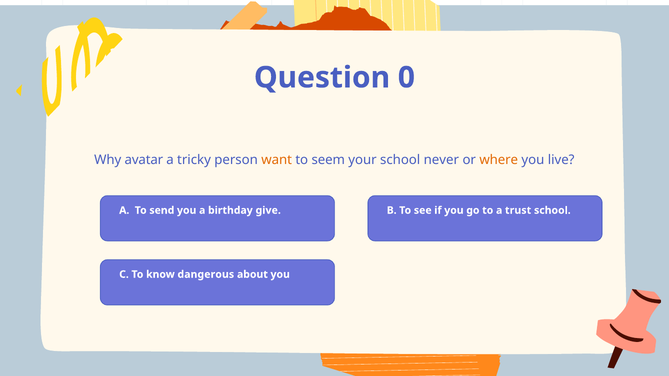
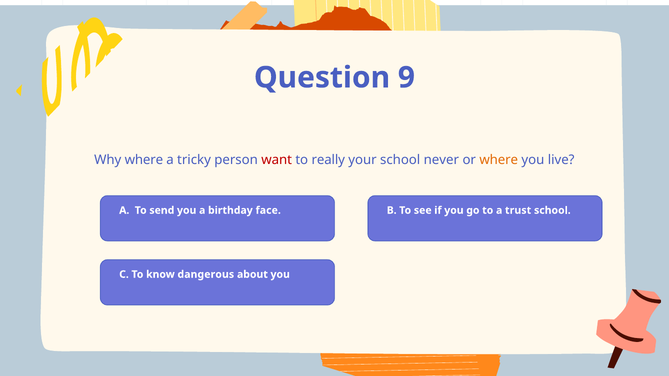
0: 0 -> 9 (406, 78)
Why avatar: avatar -> where (144, 160)
want colour: orange -> red (277, 160)
seem: seem -> really (328, 160)
give: give -> face (268, 210)
